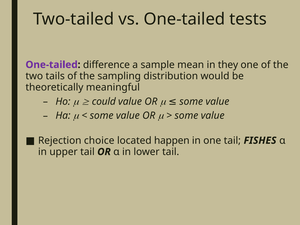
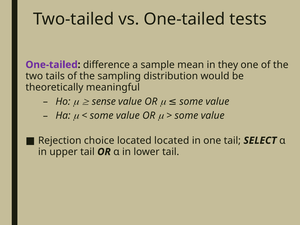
could: could -> sense (104, 101)
located happen: happen -> located (172, 141)
FISHES: FISHES -> SELECT (260, 141)
